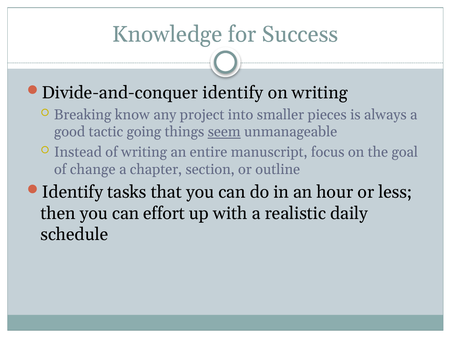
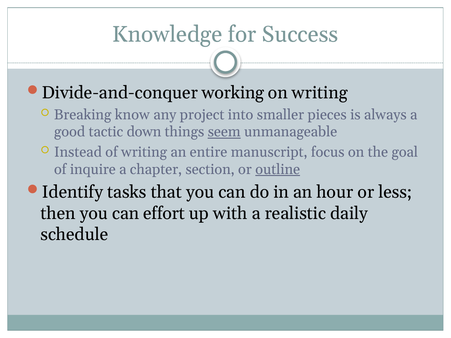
Divide-and-conquer identify: identify -> working (233, 93)
going: going -> down (144, 132)
change: change -> inquire (93, 169)
outline underline: none -> present (278, 169)
